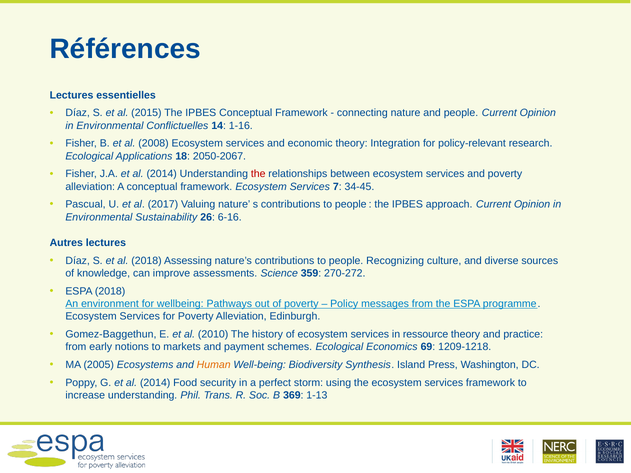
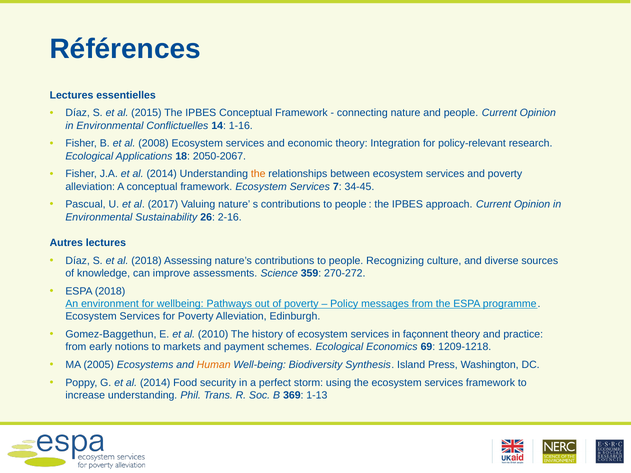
the colour: red -> orange (258, 174)
6-16: 6-16 -> 2-16 (230, 217)
ressource: ressource -> façonnent (426, 334)
